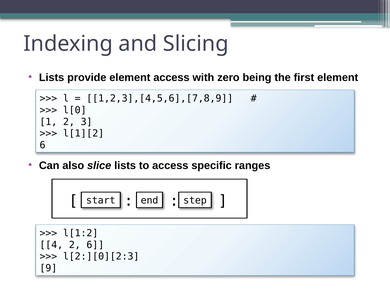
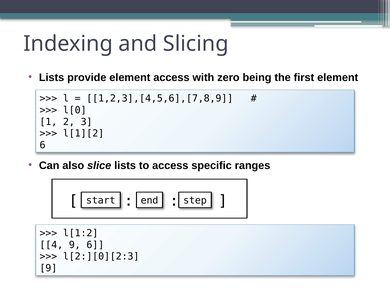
4 2: 2 -> 9 (75, 244)
